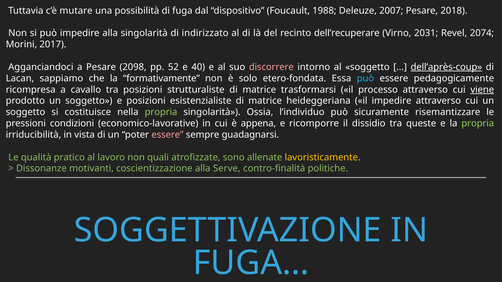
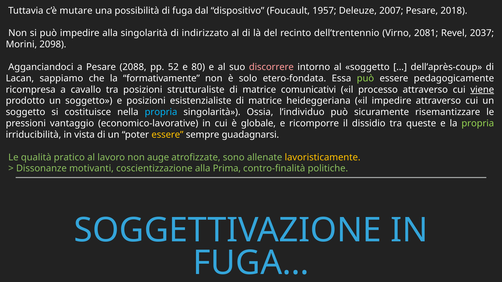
1988: 1988 -> 1957 (324, 11)
dell’recuperare: dell’recuperare -> dell’trentennio (347, 33)
2031: 2031 -> 2081 (426, 33)
2074: 2074 -> 2037 (482, 33)
2017: 2017 -> 2098 (53, 45)
2098: 2098 -> 2088 (133, 67)
40: 40 -> 80 (198, 67)
dell’après-coup underline: present -> none (446, 67)
può colour: light blue -> light green (365, 78)
trasformarsi: trasformarsi -> comunicativi (309, 90)
propria colour: light green -> light blue (161, 112)
condizioni: condizioni -> vantaggio (72, 124)
appena: appena -> globale (258, 124)
essere colour: pink -> yellow (167, 135)
quali: quali -> auge (158, 157)
Serve: Serve -> Prima (227, 169)
